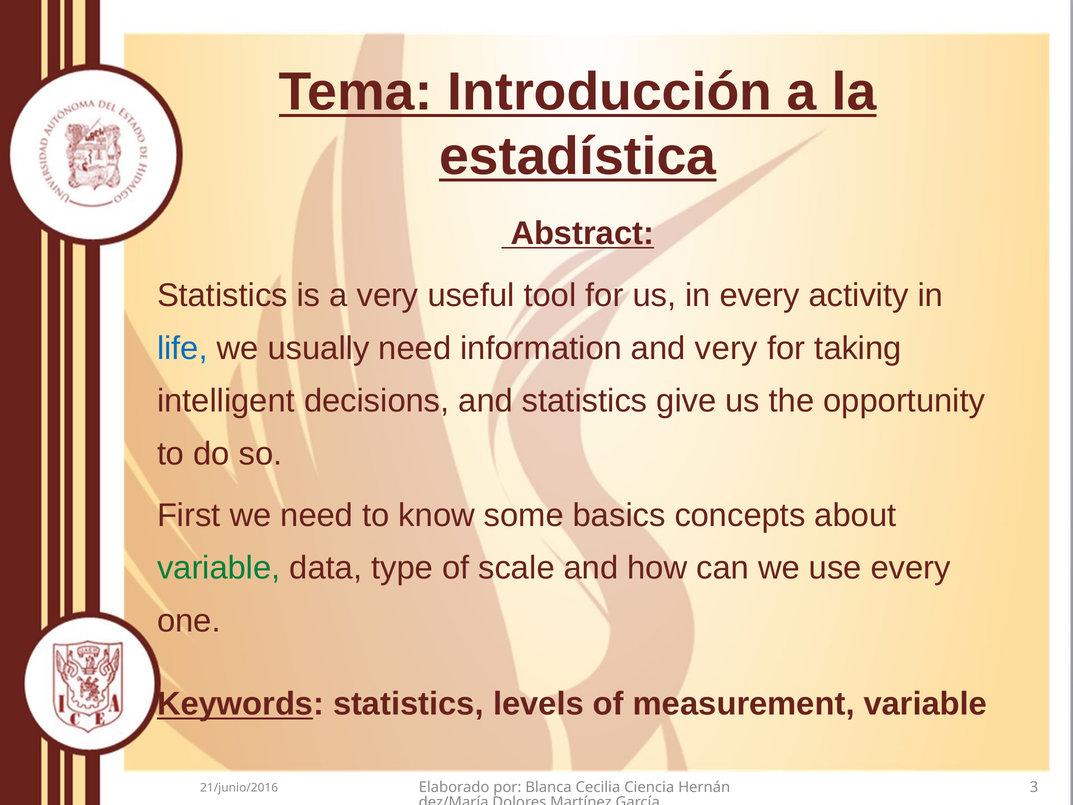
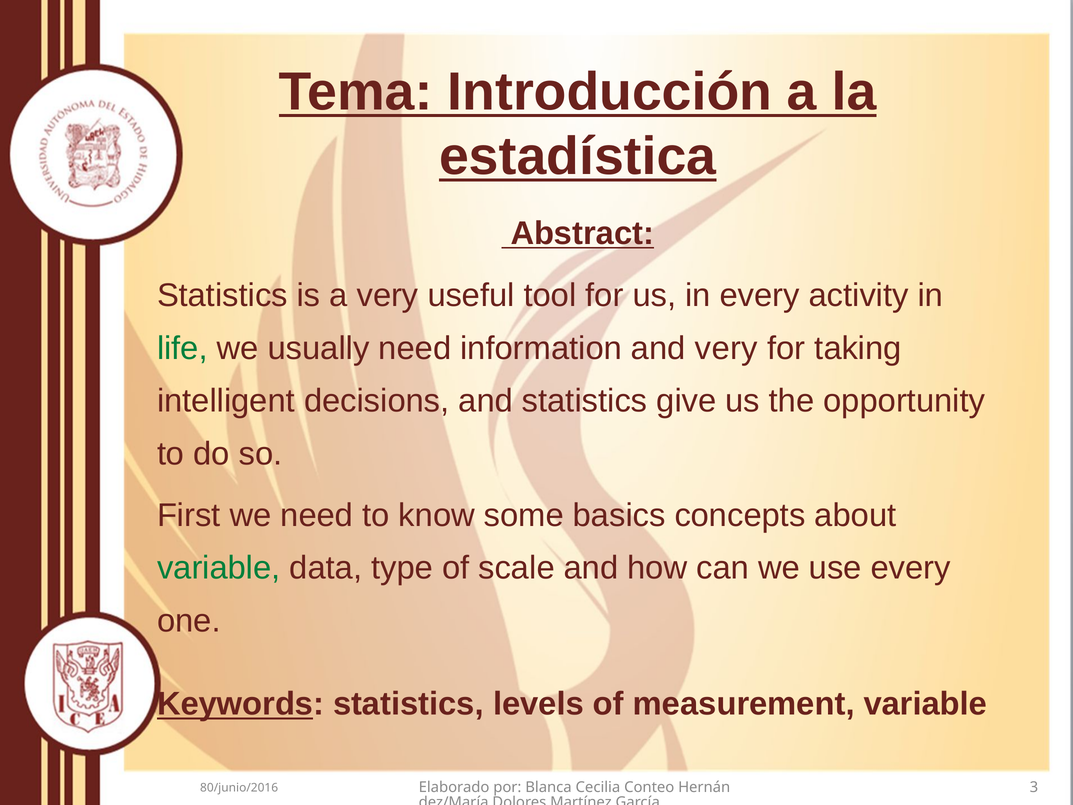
life colour: blue -> green (182, 348)
Ciencia: Ciencia -> Conteo (649, 787)
21/junio/2016: 21/junio/2016 -> 80/junio/2016 (239, 787)
